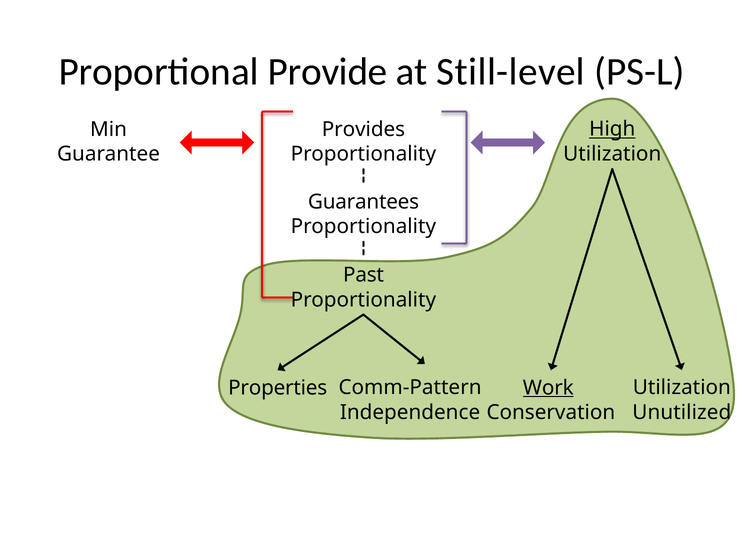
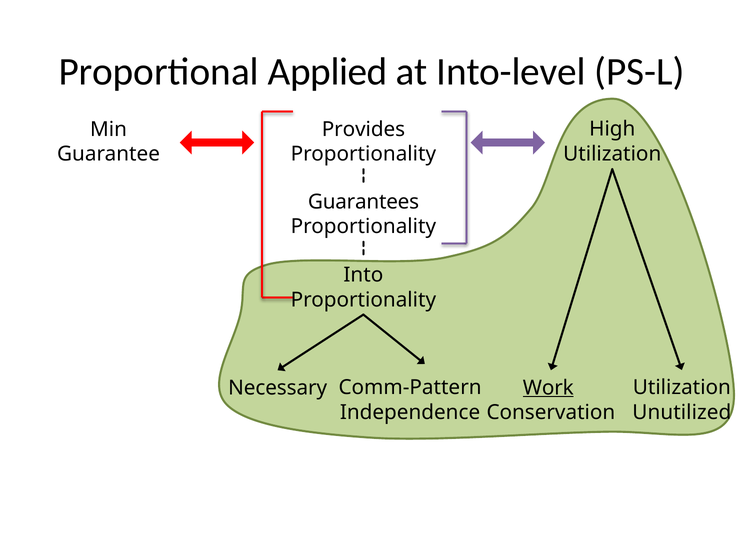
Provide: Provide -> Applied (328, 72)
Still-level: Still-level -> Into-level (511, 72)
High underline: present -> none (612, 129)
Past: Past -> Into (363, 275)
Properties: Properties -> Necessary (278, 388)
